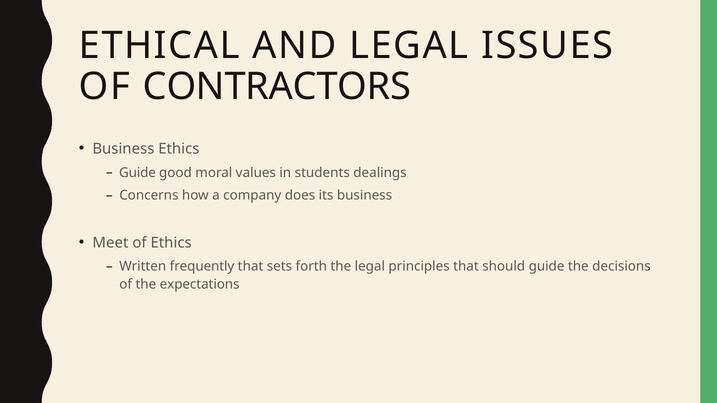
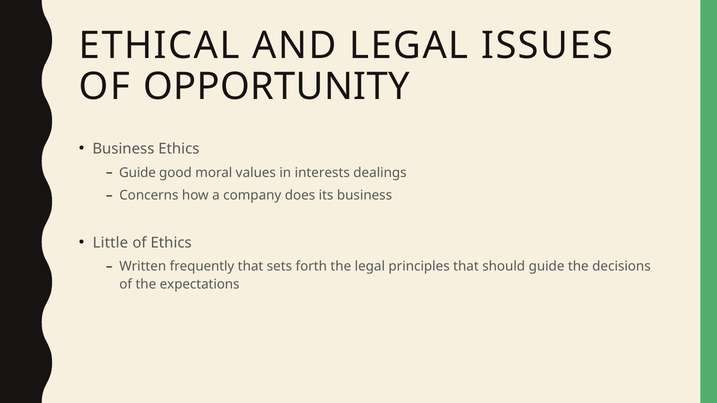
CONTRACTORS: CONTRACTORS -> OPPORTUNITY (277, 87)
students: students -> interests (322, 173)
Meet: Meet -> Little (110, 243)
